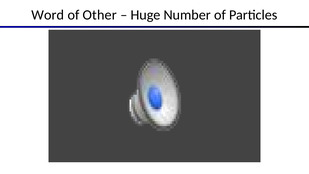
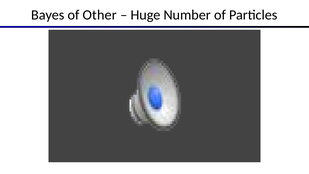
Word: Word -> Bayes (48, 15)
